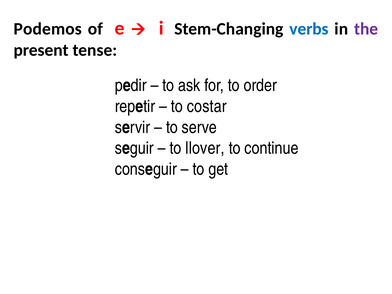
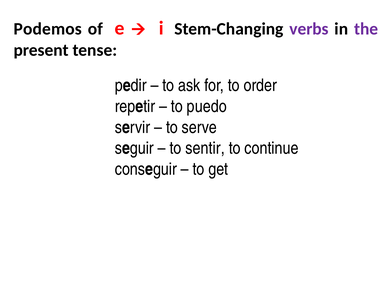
verbs colour: blue -> purple (309, 29)
costar: costar -> puedo (207, 106)
llover: llover -> sentir (205, 148)
